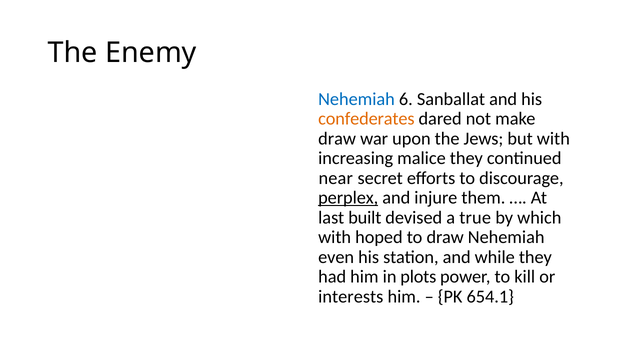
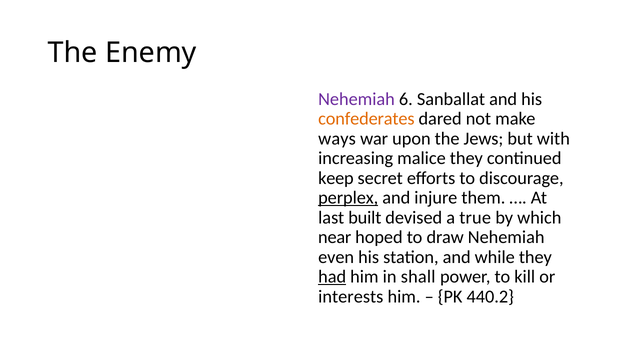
Nehemiah colour: blue -> purple (357, 99)
draw: draw -> ways (337, 138)
near: near -> keep (336, 178)
with: with -> near (335, 237)
had underline: none -> present (332, 276)
plots: plots -> shall (418, 276)
654.1: 654.1 -> 440.2 (490, 296)
